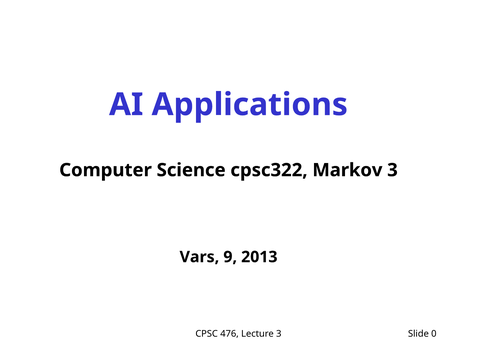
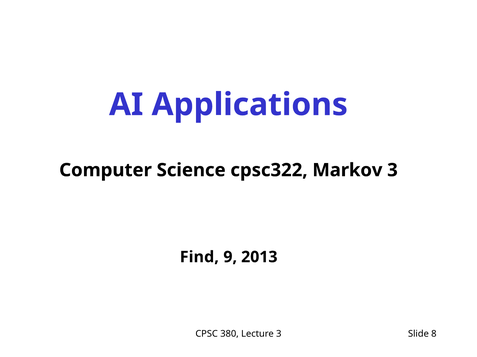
Vars: Vars -> Find (199, 257)
476: 476 -> 380 (230, 335)
0: 0 -> 8 (434, 335)
